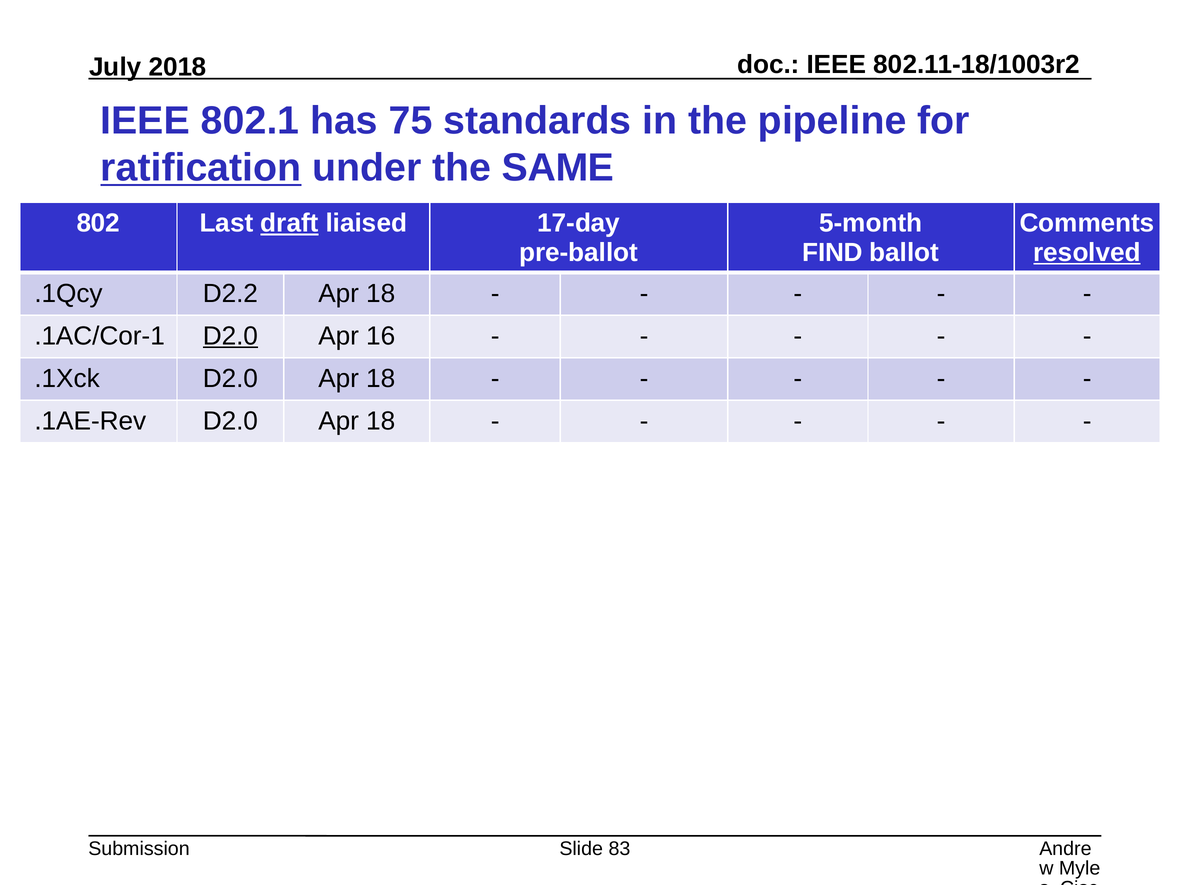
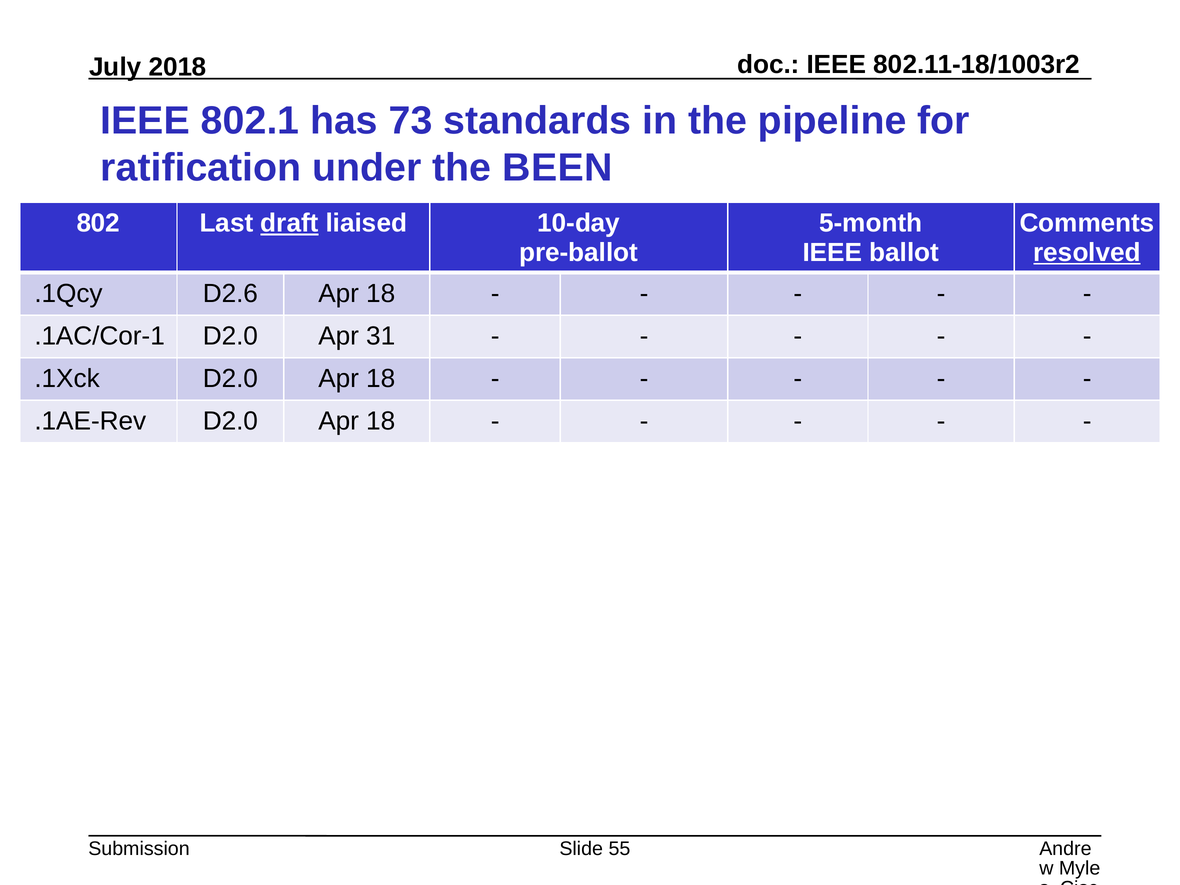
75: 75 -> 73 (411, 121)
ratification underline: present -> none (201, 168)
SAME: SAME -> BEEN (558, 168)
17-day: 17-day -> 10-day (579, 223)
FIND: FIND -> IEEE (832, 252)
D2.2: D2.2 -> D2.6 (230, 293)
D2.0 underline: present -> none (230, 336)
16: 16 -> 31 (381, 336)
83: 83 -> 55 (619, 849)
